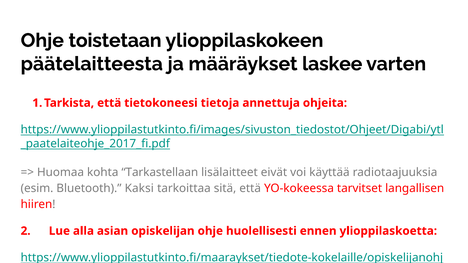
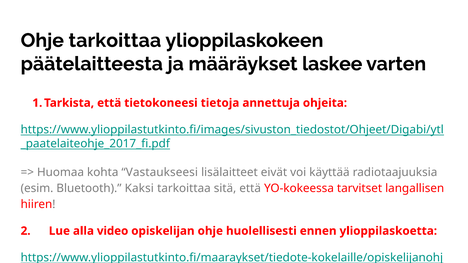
Ohje toistetaan: toistetaan -> tarkoittaa (115, 41)
Tarkastellaan: Tarkastellaan -> Vastaukseesi (160, 172)
asian: asian -> video (113, 231)
